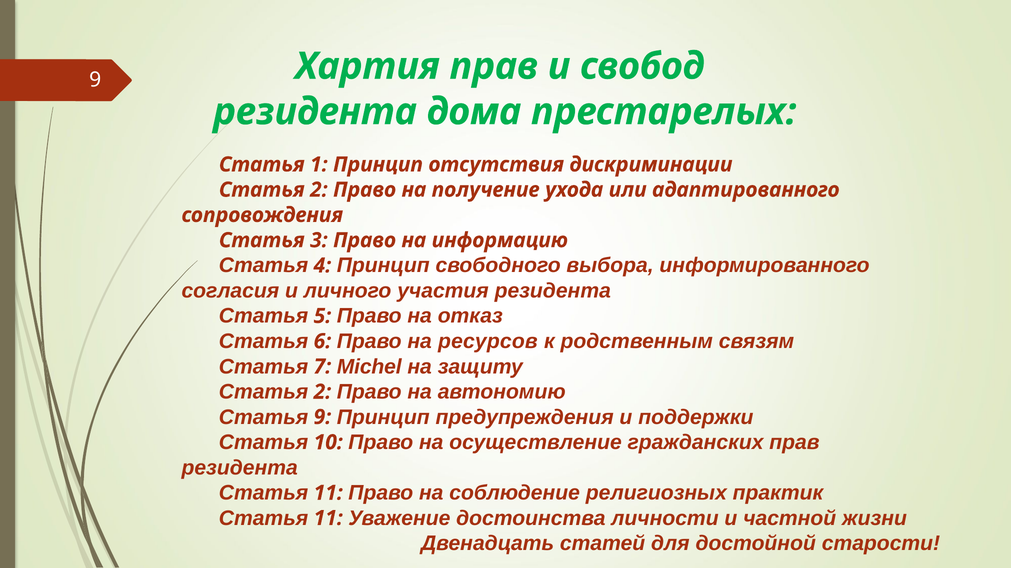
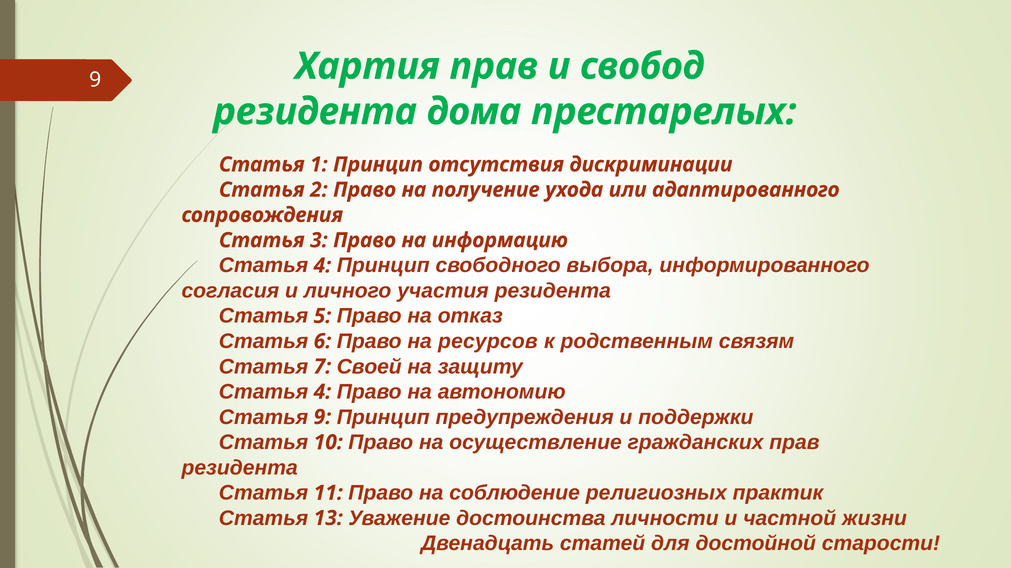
Michel: Michel -> Своей (369, 367)
2: 2 -> 4 (322, 392)
11: 11 -> 13 (328, 519)
